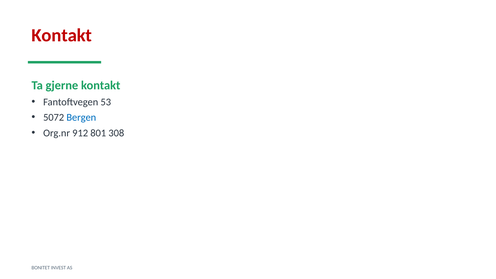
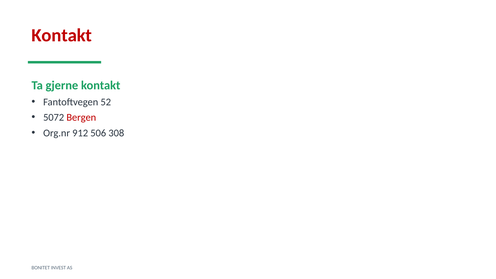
53: 53 -> 52 (106, 102)
Bergen colour: blue -> red (81, 118)
801: 801 -> 506 (98, 133)
